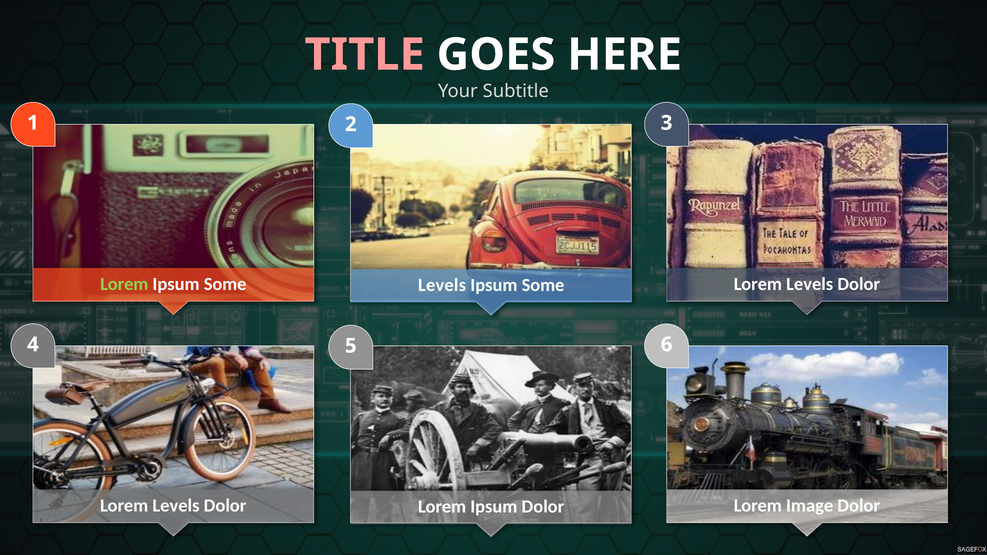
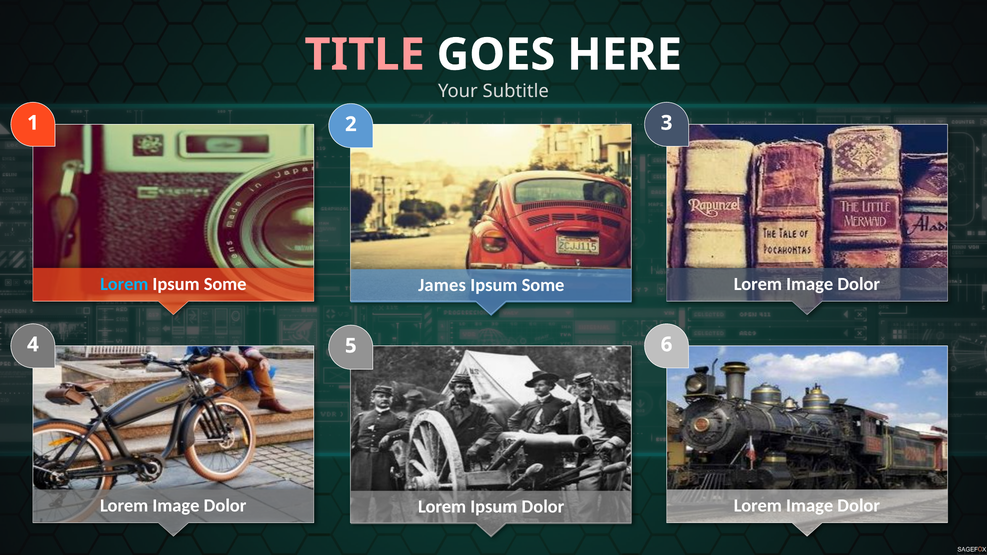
Lorem colour: light green -> light blue (124, 284)
Levels: Levels -> Image (810, 284)
Levels: Levels -> James (442, 285)
Levels: Levels -> Image (176, 506)
